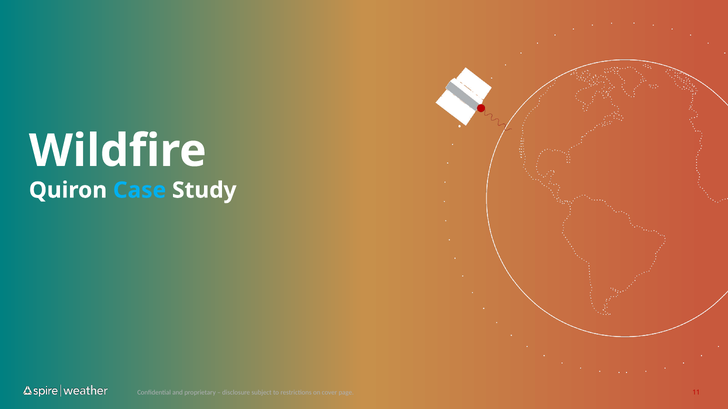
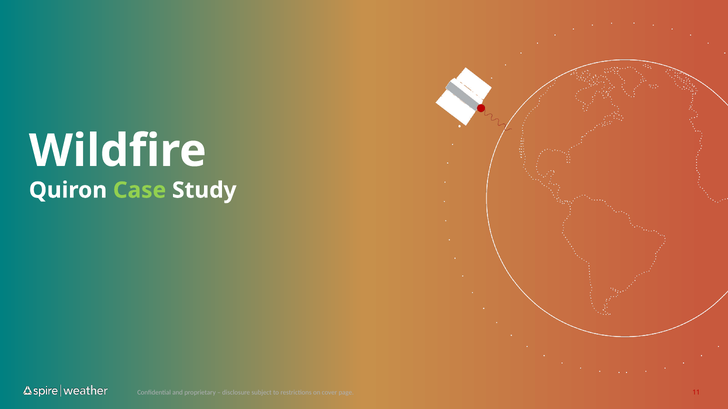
Case colour: light blue -> light green (140, 190)
